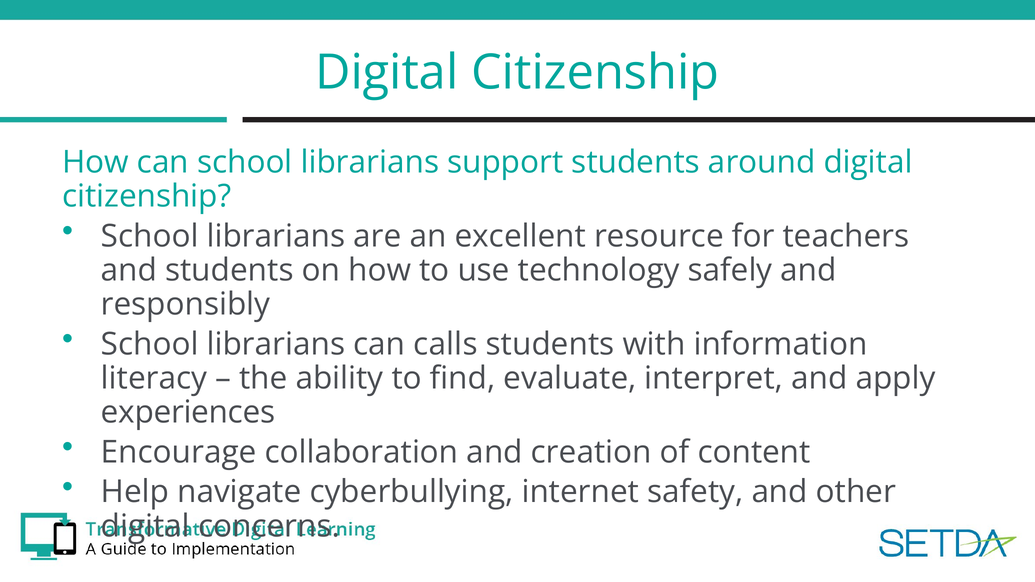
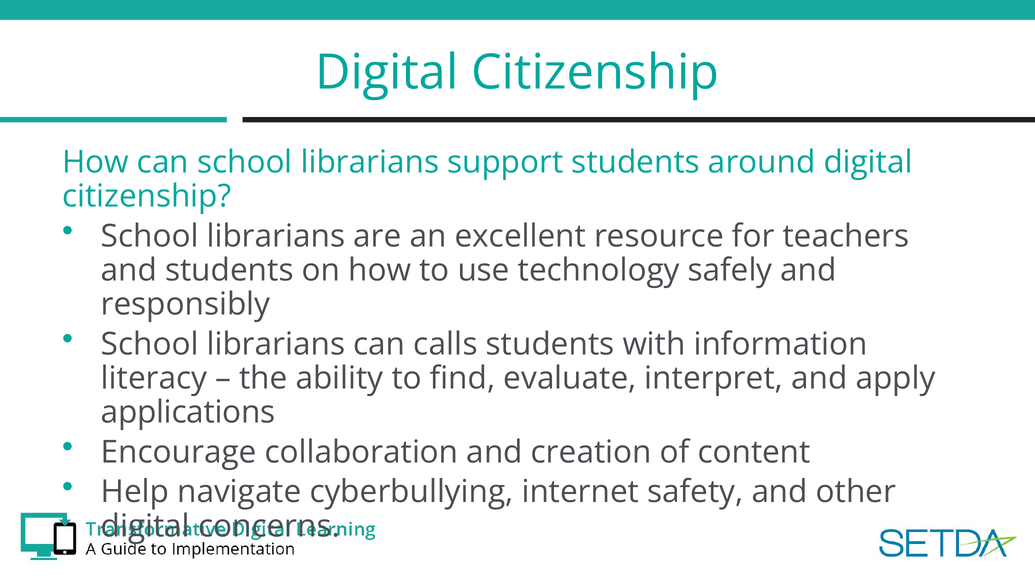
experiences: experiences -> applications (188, 413)
